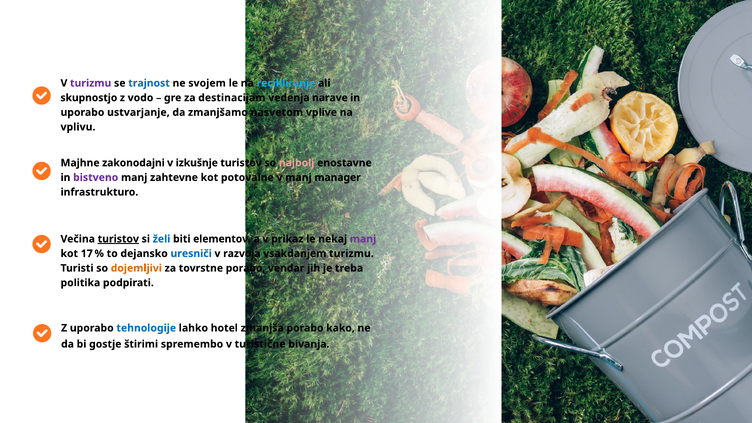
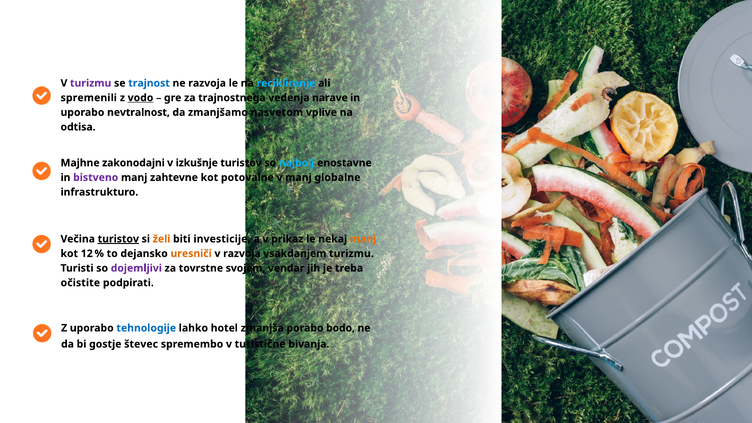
ne svojem: svojem -> razvoja (207, 83)
skupnostjo: skupnostjo -> spremenili (89, 98)
vodo underline: none -> present (141, 98)
destinacijam: destinacijam -> trajnostnega (232, 98)
ustvarjanje: ustvarjanje -> nevtralnost (138, 112)
vplivu: vplivu -> odtisa (78, 127)
najbolj colour: pink -> light blue (297, 163)
manager: manager -> globalne (337, 177)
želi colour: blue -> orange (162, 239)
elementov: elementov -> investicije (222, 239)
manj colour: purple -> orange (363, 239)
17: 17 -> 12 (87, 254)
uresniči colour: blue -> orange (191, 254)
dojemljivi colour: orange -> purple (136, 268)
tovrstne porabo: porabo -> svojem (246, 268)
politika: politika -> očistite (80, 283)
kako: kako -> bodo (341, 328)
štirimi: štirimi -> števec (141, 344)
